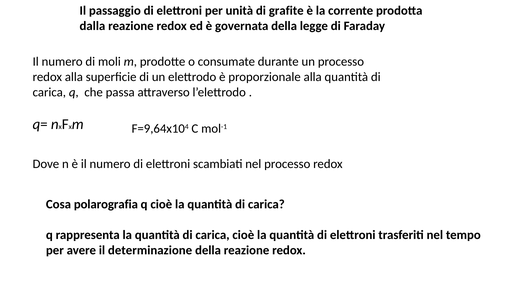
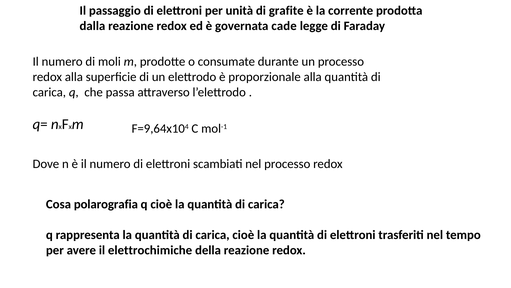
governata della: della -> cade (284, 26)
determinazione: determinazione -> elettrochimiche (150, 250)
